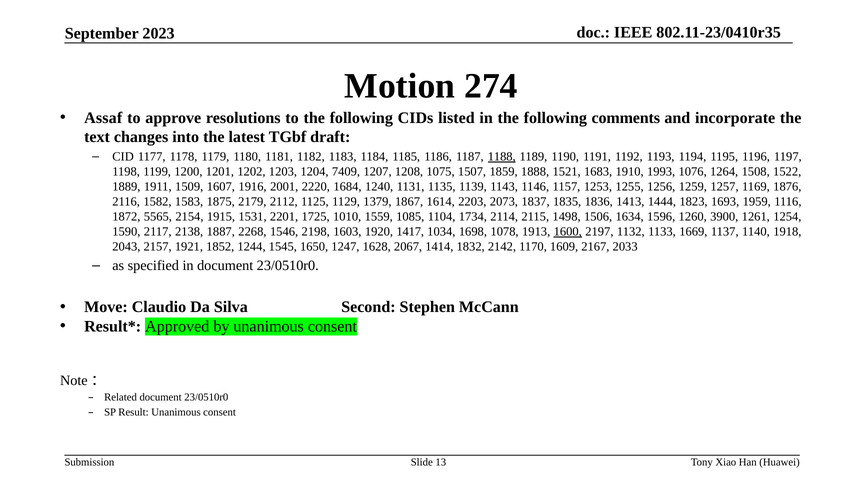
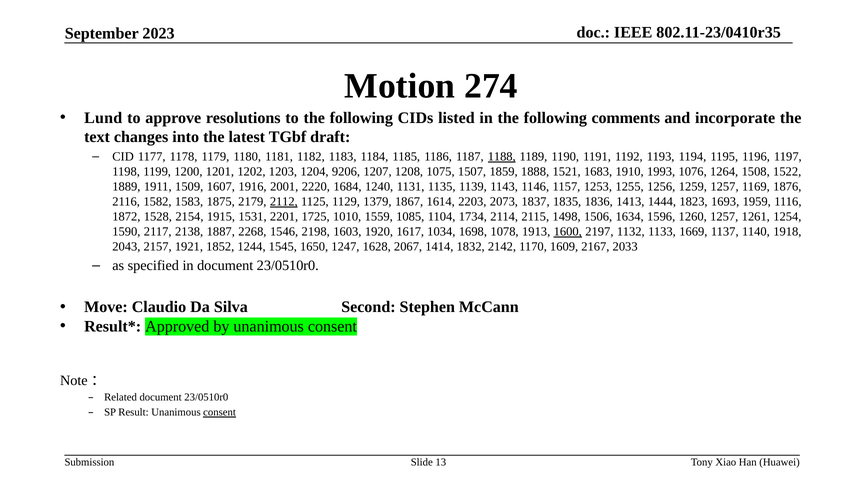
Assaf: Assaf -> Lund (103, 118)
7409: 7409 -> 9206 (346, 172)
2112 underline: none -> present (284, 202)
5565: 5565 -> 1528 (158, 217)
1260 3900: 3900 -> 1257 (724, 217)
1417: 1417 -> 1617 (410, 232)
consent underline: none -> present (220, 412)
